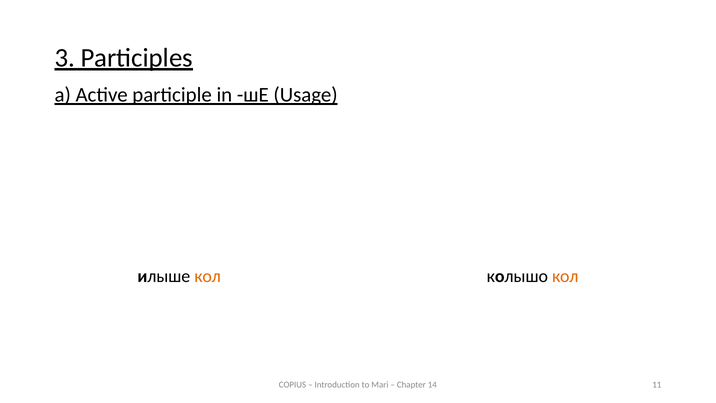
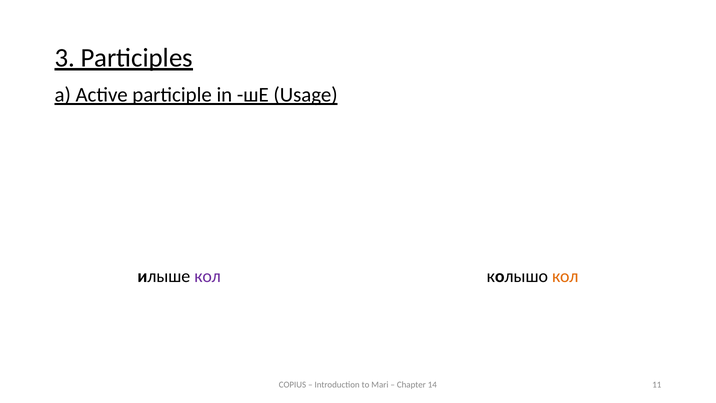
кол colour: orange -> purple (208, 276)
